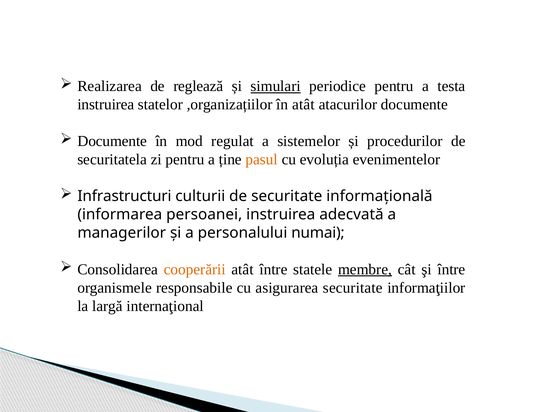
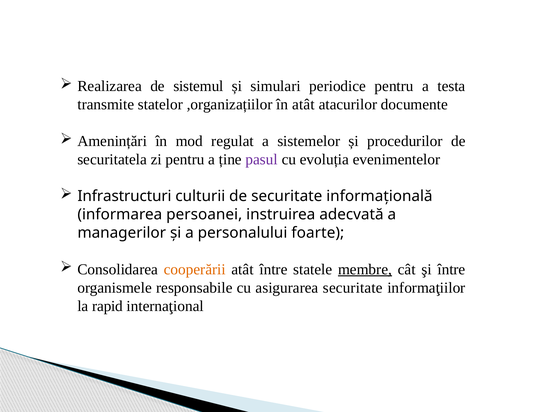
reglează: reglează -> sistemul (198, 86)
simulari underline: present -> none (276, 86)
instruirea: instruirea -> transmite (106, 104)
Documente: Documente -> Amenințări (112, 141)
pasul colour: orange -> purple (262, 159)
numai: numai -> foarte (318, 233)
largă: largă -> rapid (108, 306)
